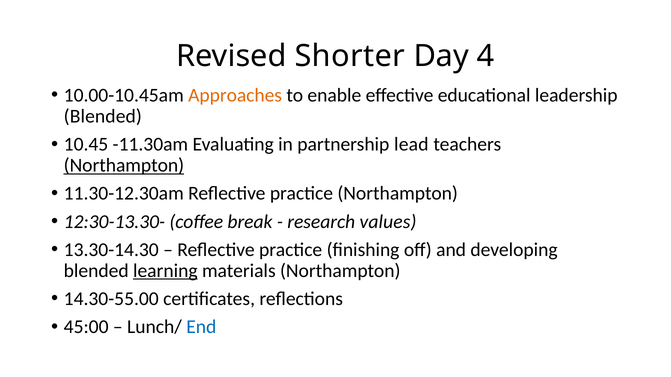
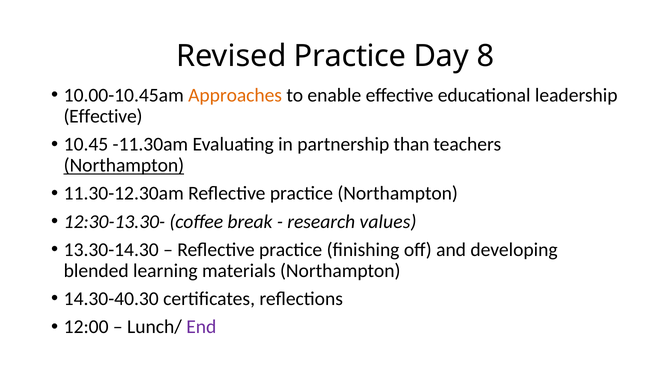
Revised Shorter: Shorter -> Practice (350, 56)
4: 4 -> 8 (486, 56)
Blended: Blended -> Effective (103, 116)
lead: lead -> than (412, 145)
learning underline: present -> none (165, 271)
14.30-55.00: 14.30-55.00 -> 14.30-40.30 (111, 299)
45:00: 45:00 -> 12:00 (86, 327)
End colour: blue -> purple (201, 327)
